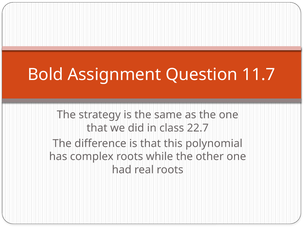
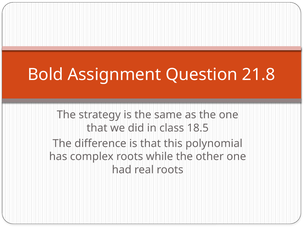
11.7: 11.7 -> 21.8 (259, 75)
22.7: 22.7 -> 18.5 (198, 128)
